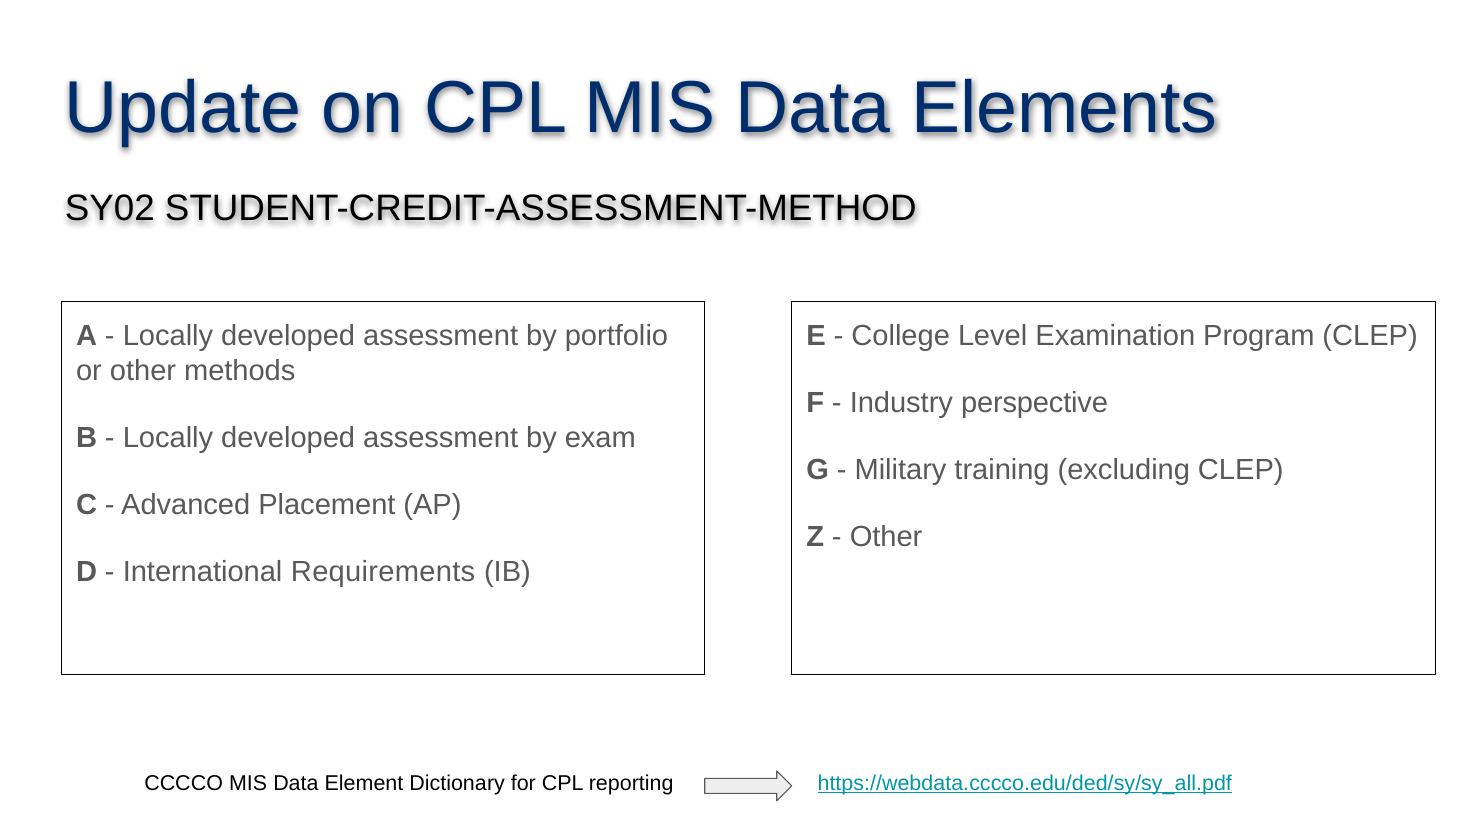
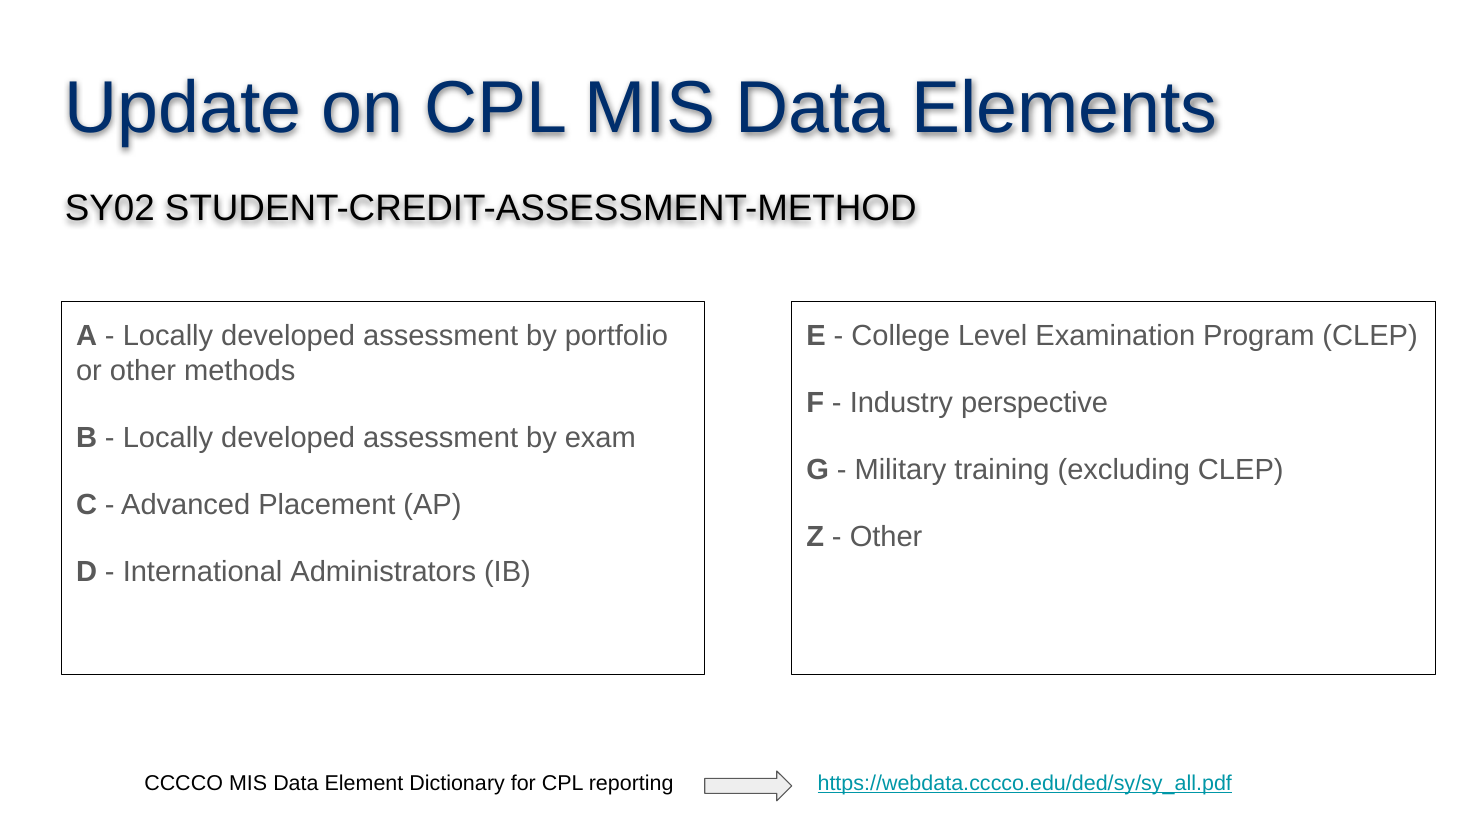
Requirements: Requirements -> Administrators (383, 572)
